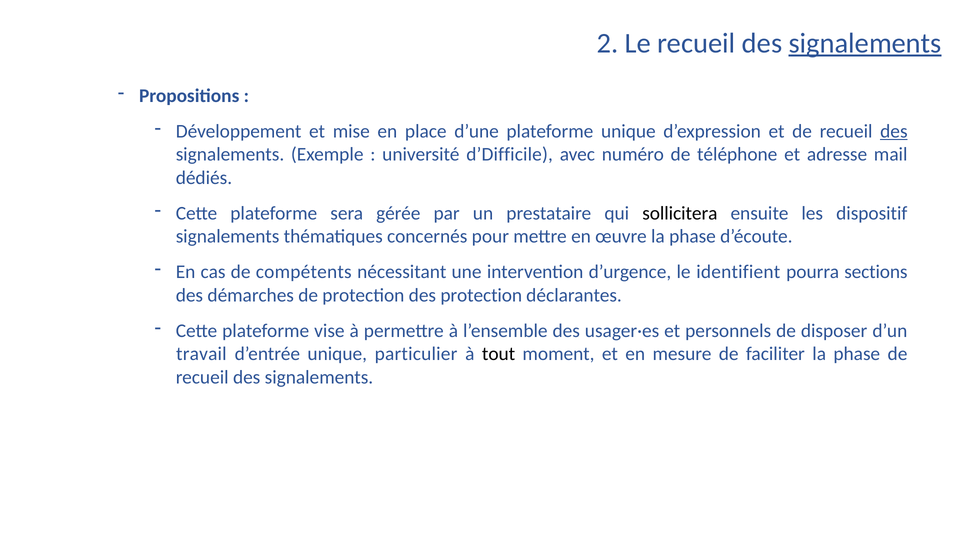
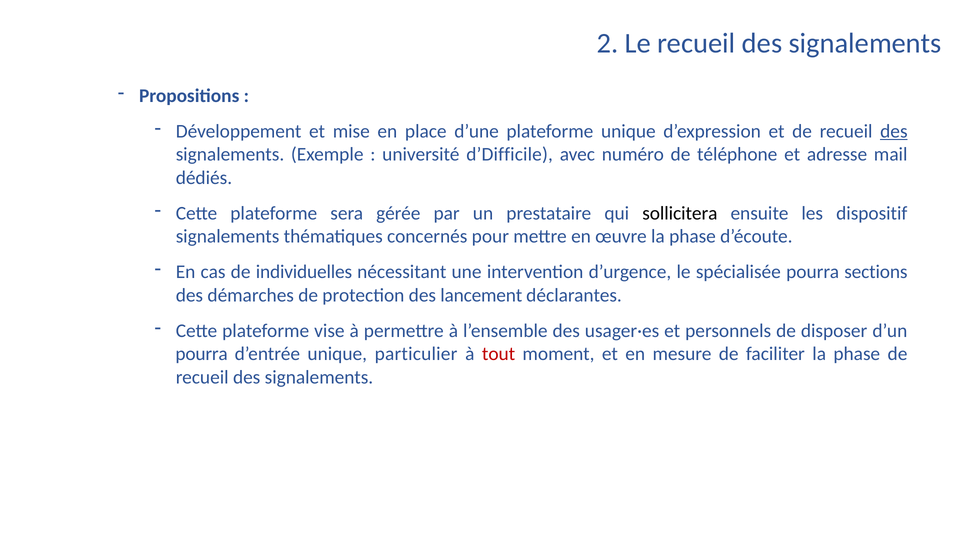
signalements underline: present -> none (865, 43)
compétents: compétents -> individuelles (304, 272)
identifient: identifient -> spécialisée (738, 272)
des protection: protection -> lancement (481, 295)
travail: travail -> pourra (202, 354)
tout colour: black -> red (499, 354)
